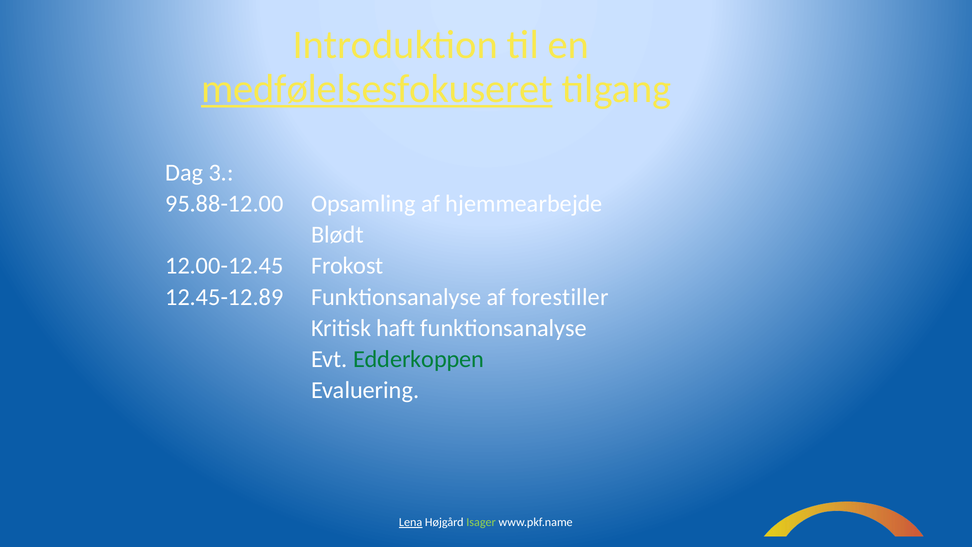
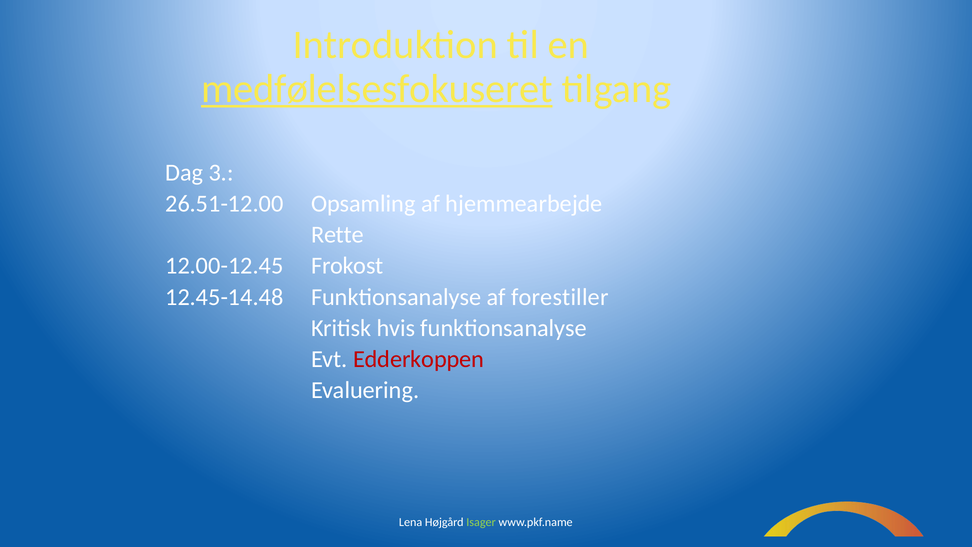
95.88-12.00: 95.88-12.00 -> 26.51-12.00 (224, 204)
Blødt: Blødt -> Rette (338, 235)
12.45-12.89: 12.45-12.89 -> 12.45-14.48 (224, 297)
haft: haft -> hvis (396, 328)
Edderkoppen colour: green -> red (419, 359)
Lena underline: present -> none (411, 522)
